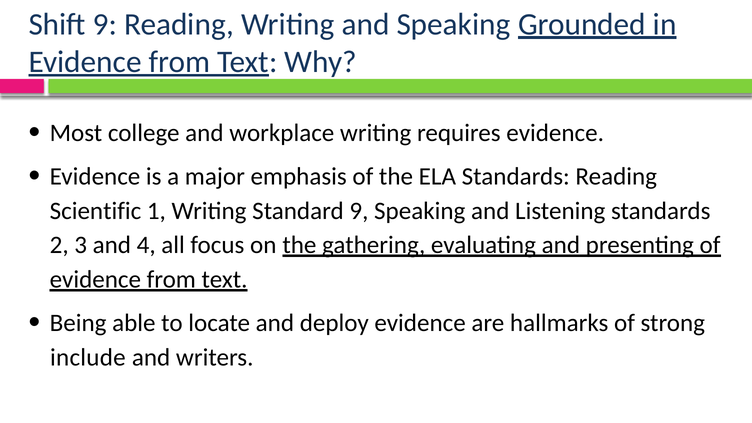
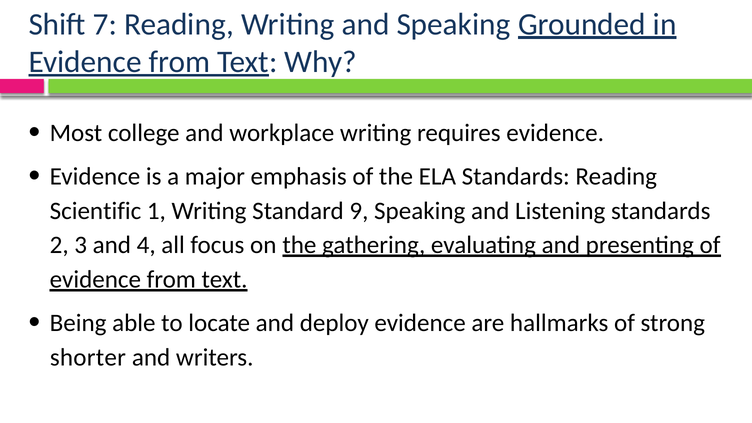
Shift 9: 9 -> 7 (105, 24)
include: include -> shorter (88, 357)
